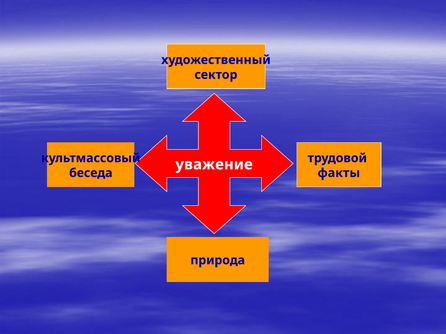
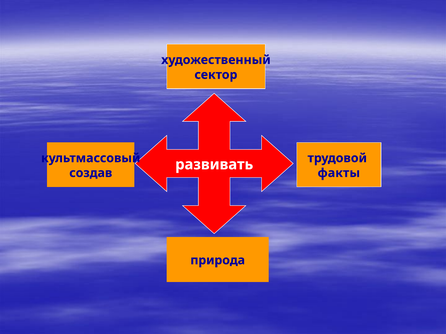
уважение: уважение -> развивать (214, 165)
беседа: беседа -> создав (91, 173)
